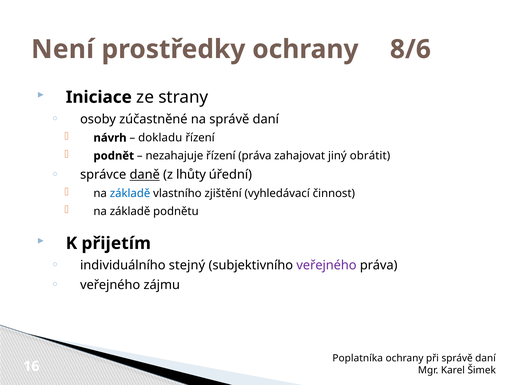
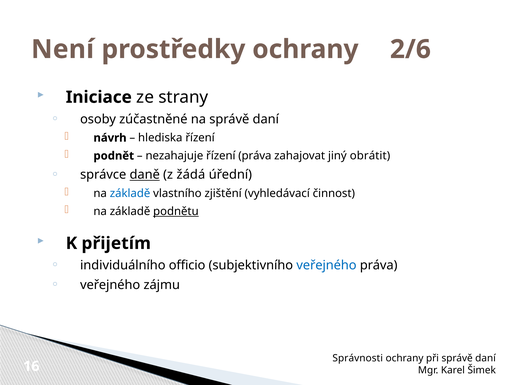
8/6: 8/6 -> 2/6 (410, 49)
dokladu: dokladu -> hlediska (160, 138)
lhůty: lhůty -> žádá (191, 175)
podnětu underline: none -> present (176, 211)
stejný: stejný -> officio (187, 265)
veřejného colour: purple -> blue (326, 265)
Poplatníka: Poplatníka -> Správnosti (358, 358)
